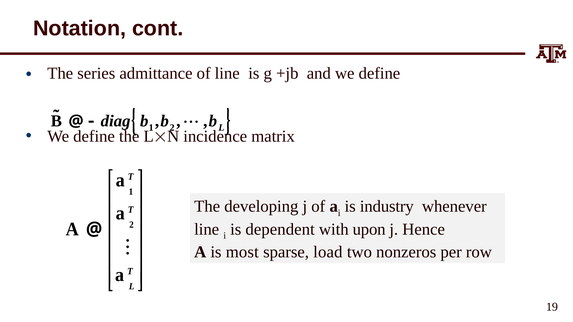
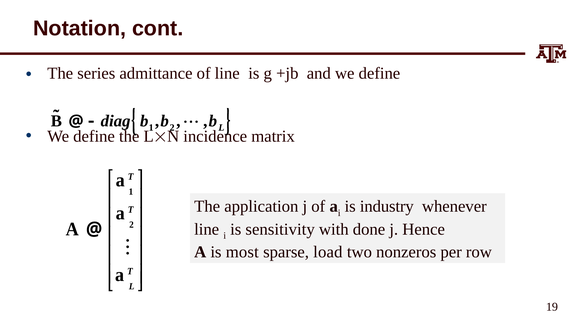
developing: developing -> application (261, 207)
dependent: dependent -> sensitivity (280, 230)
upon: upon -> done (369, 230)
